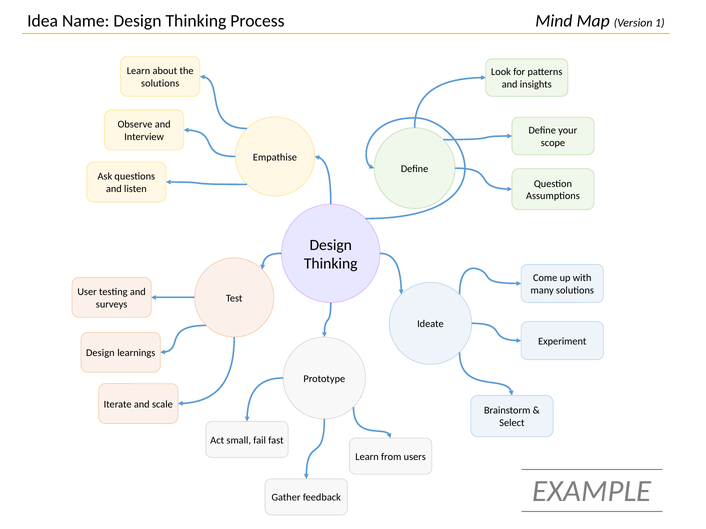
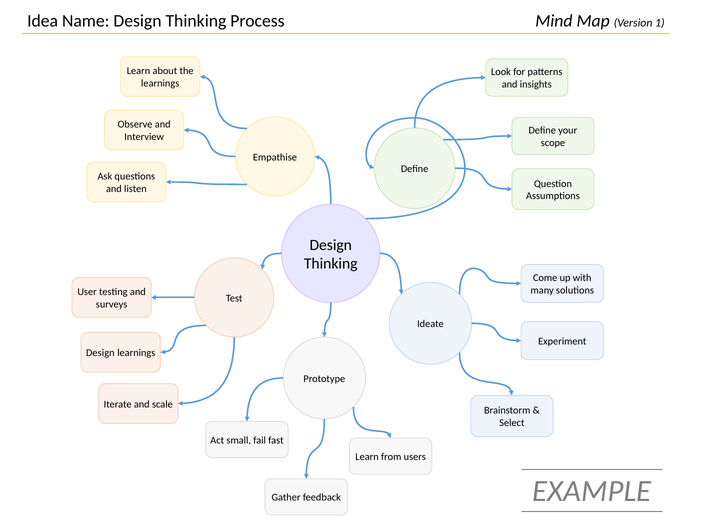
solutions: solutions -> learnings (160, 83)
